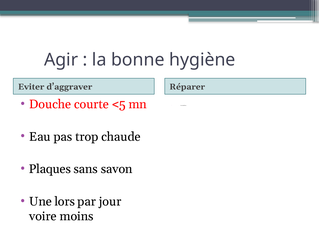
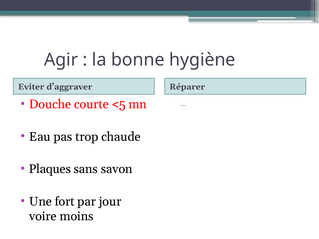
lors: lors -> fort (65, 202)
